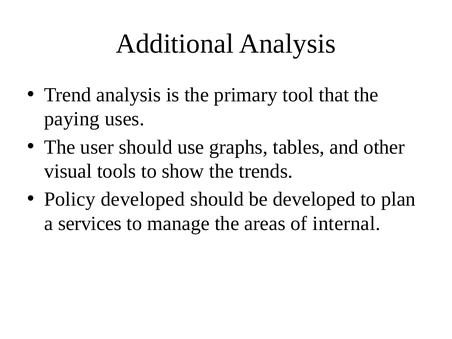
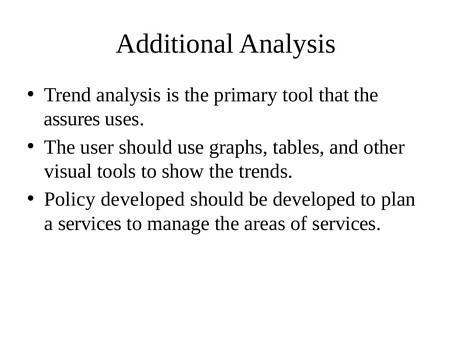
paying: paying -> assures (72, 119)
of internal: internal -> services (347, 223)
